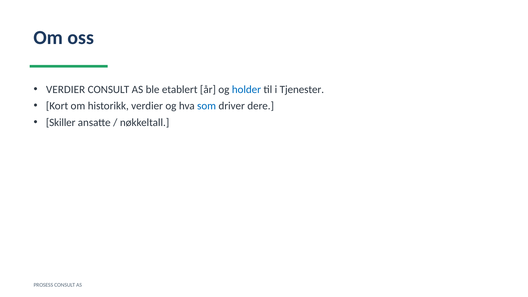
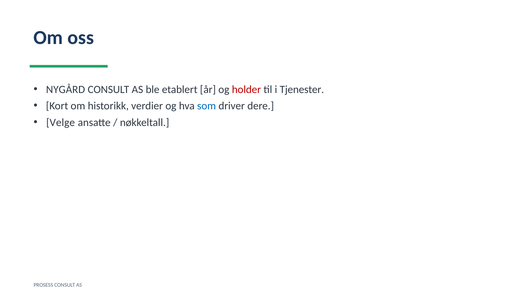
VERDIER: VERDIER -> NYGÅRD (66, 89)
holder colour: blue -> red (246, 89)
Skiller: Skiller -> Velge (61, 122)
